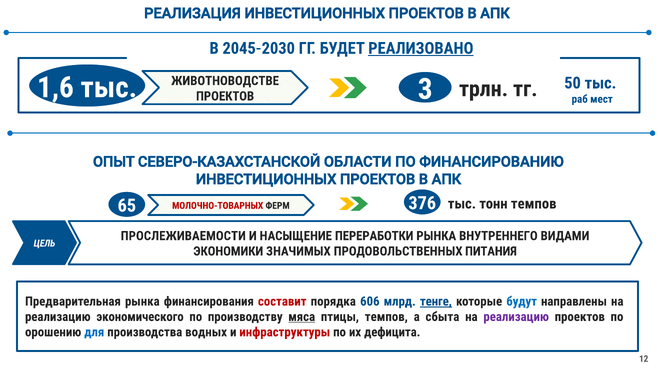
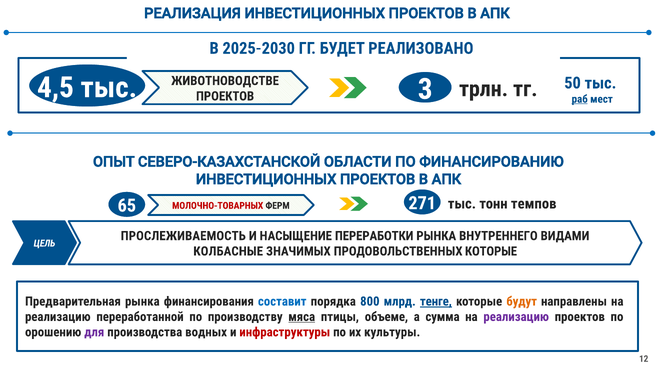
2045-2030: 2045-2030 -> 2025-2030 (259, 48)
РЕАЛИЗОВАНО underline: present -> none (421, 48)
1,6: 1,6 -> 4,5 (55, 88)
раб underline: none -> present (580, 99)
376: 376 -> 271 (422, 203)
ПРОСЛЕЖИВАЕМОСТИ: ПРОСЛЕЖИВАЕМОСТИ -> ПРОСЛЕЖИВАЕМОСТЬ (183, 236)
ЭКОНОМИКИ: ЭКОНОМИКИ -> КОЛБАСНЫЕ (228, 251)
ПРОДОВОЛЬСТВЕННЫХ ПИТАНИЯ: ПИТАНИЯ -> КОТОРЫЕ (491, 251)
составит colour: red -> blue (282, 301)
606: 606 -> 800 (370, 301)
будут colour: blue -> orange (522, 301)
экономического: экономического -> переработанной (140, 317)
птицы темпов: темпов -> объеме (386, 317)
сбыта: сбыта -> сумма (443, 317)
для colour: blue -> purple (94, 332)
дефицита: дефицита -> культуры (392, 332)
